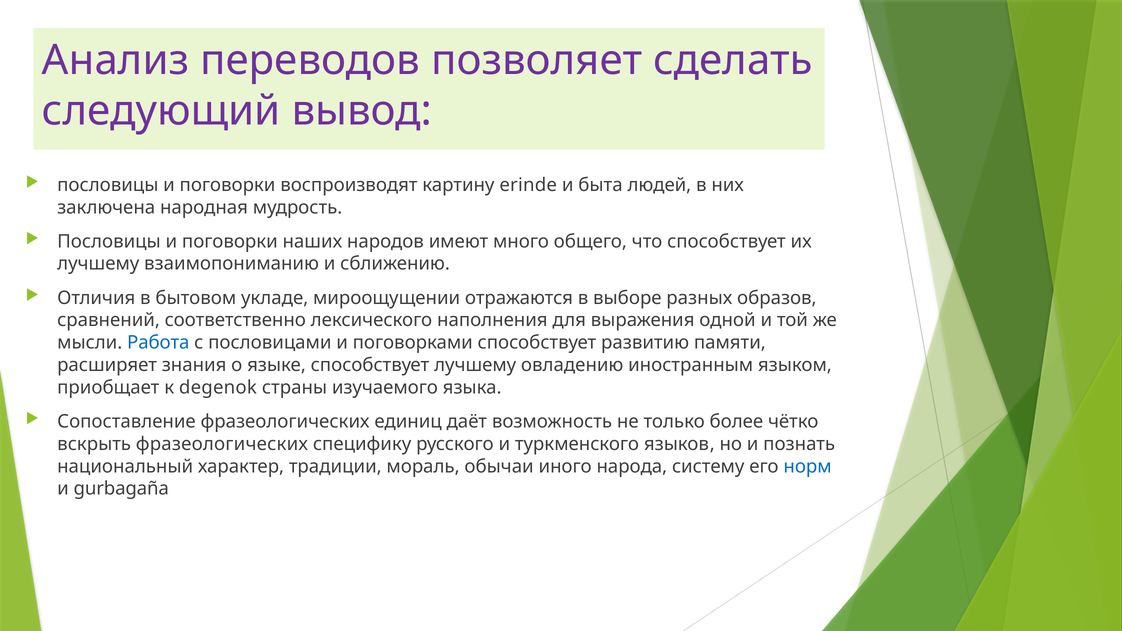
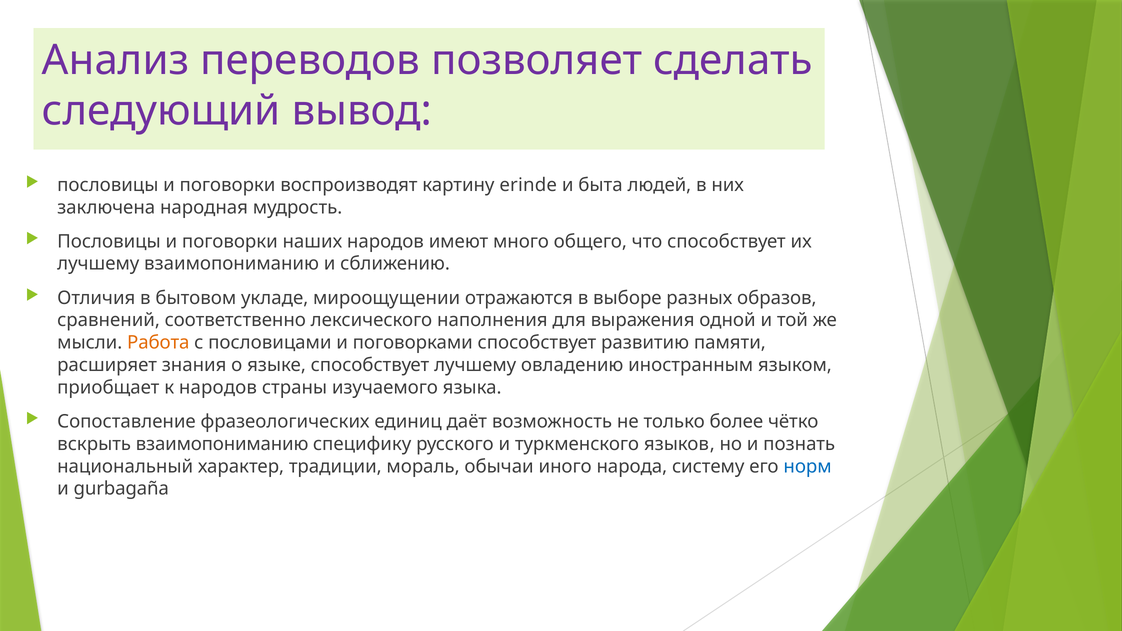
Работа colour: blue -> orange (158, 343)
к degenok: degenok -> народов (218, 388)
вскрыть фразеологических: фразеологических -> взаимопониманию (222, 444)
